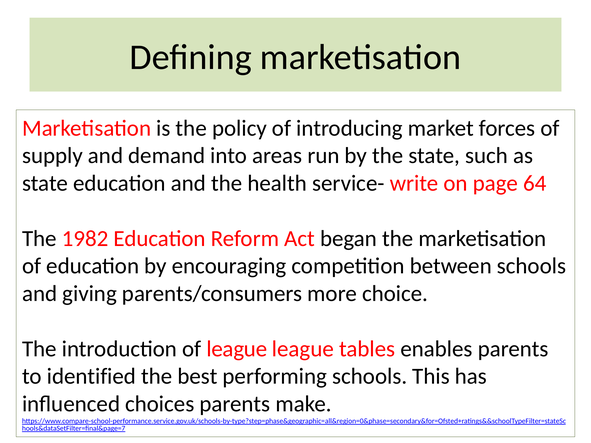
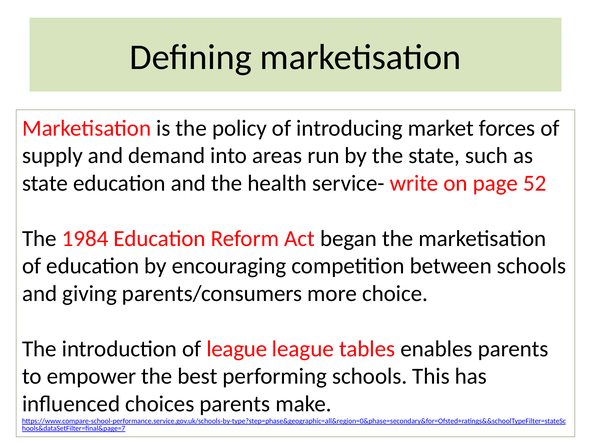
64: 64 -> 52 (535, 183)
1982: 1982 -> 1984 (85, 239)
identified: identified -> empower (91, 377)
